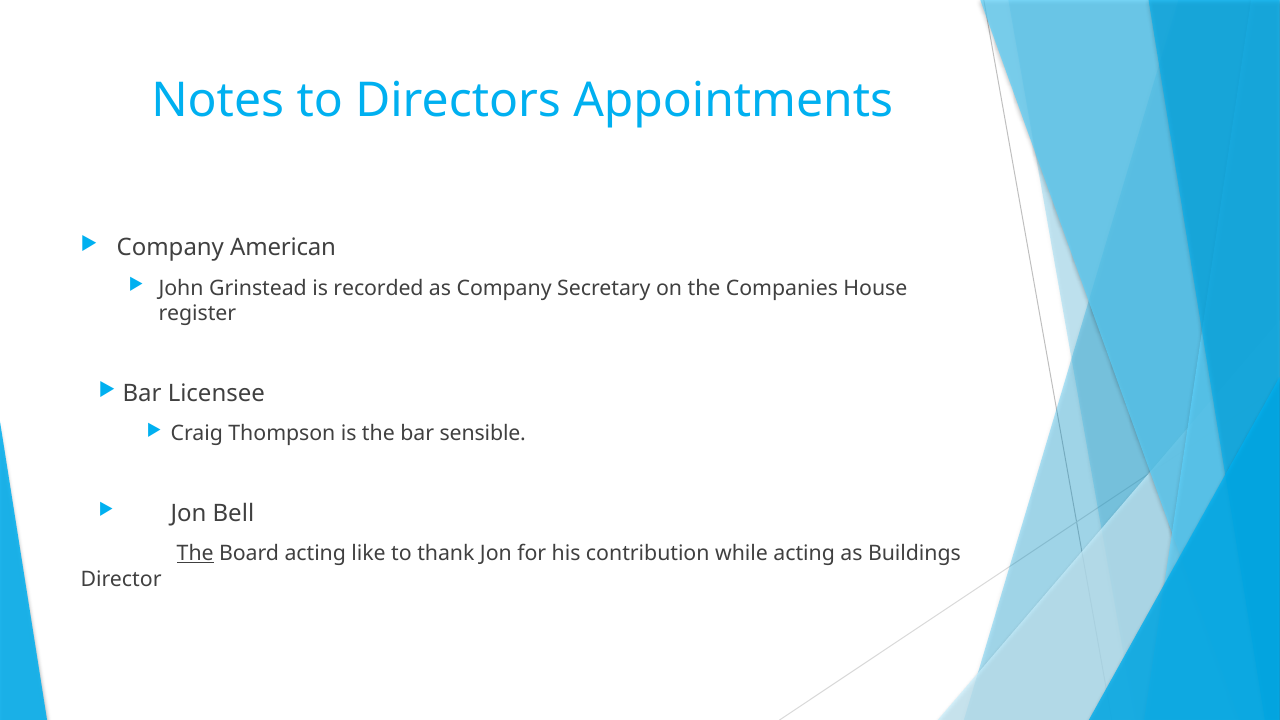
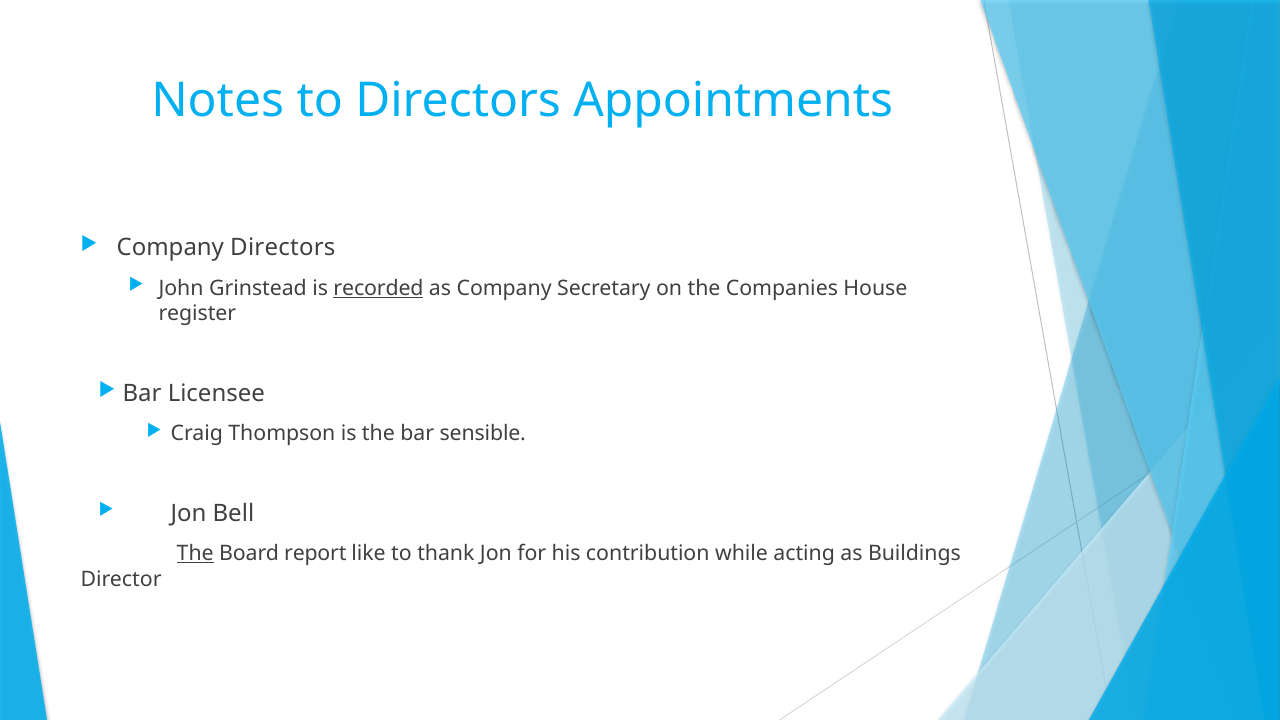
Company American: American -> Directors (283, 248)
recorded underline: none -> present (378, 288)
Board acting: acting -> report (315, 553)
